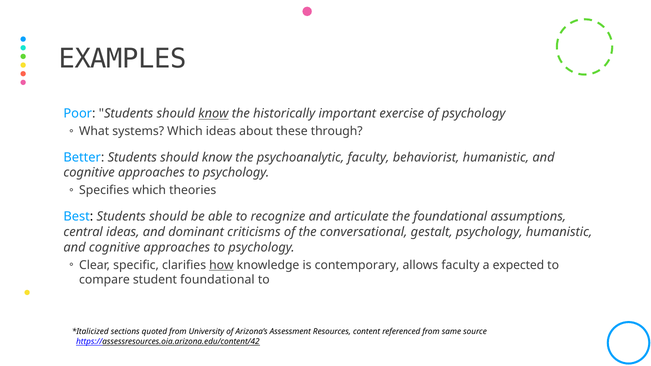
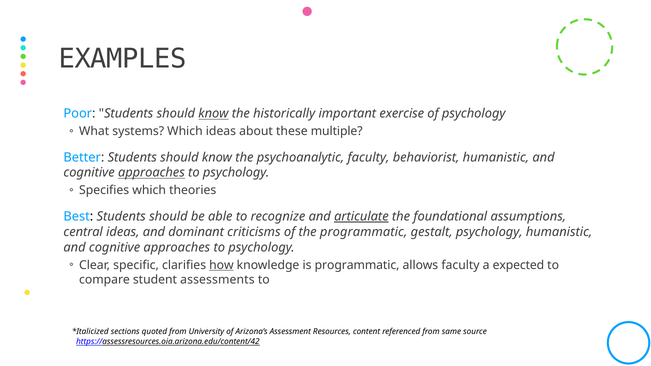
through: through -> multiple (337, 131)
approaches underline: none -> present (151, 173)
articulate underline: none -> present (361, 216)
the conversational: conversational -> programmatic (364, 232)
is contemporary: contemporary -> programmatic (357, 265)
student foundational: foundational -> assessments (217, 280)
